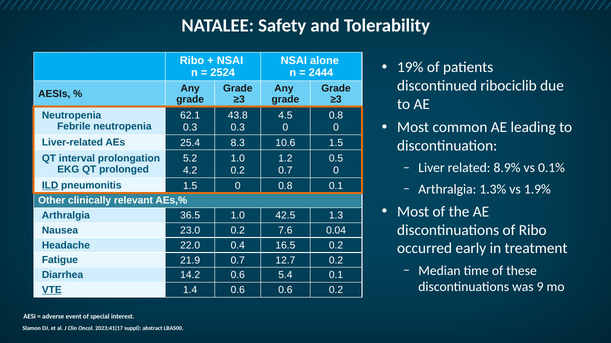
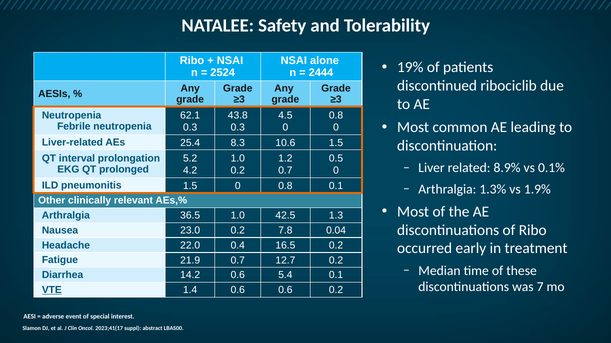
ILD underline: present -> none (50, 186)
7.6: 7.6 -> 7.8 (285, 231)
9: 9 -> 7 (540, 287)
